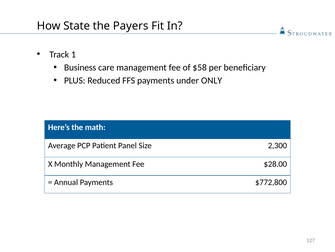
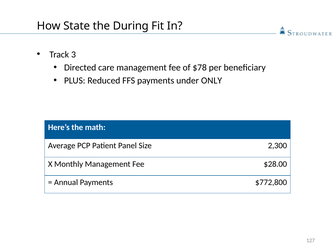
Payers: Payers -> During (131, 26)
1: 1 -> 3 (74, 54)
Business: Business -> Directed (80, 67)
$58: $58 -> $78 (200, 67)
